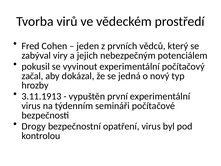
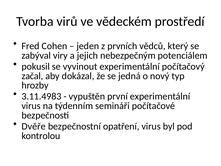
3.11.1913: 3.11.1913 -> 3.11.4983 (41, 96)
Drogy: Drogy -> Dvěře (34, 126)
